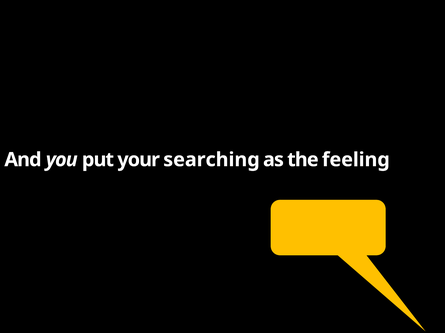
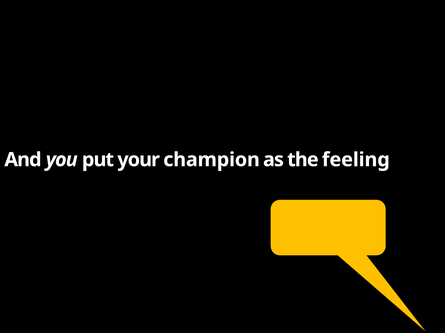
searching: searching -> champion (212, 160)
